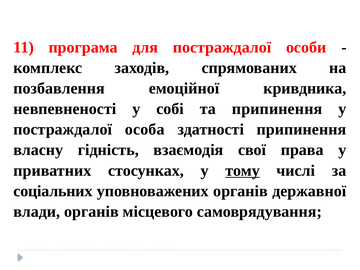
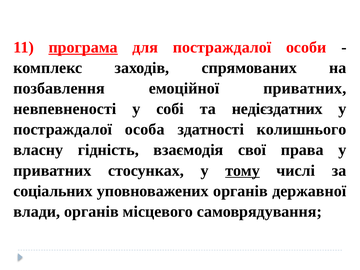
програма underline: none -> present (83, 47)
емоційної кривдника: кривдника -> приватних (305, 88)
та припинення: припинення -> недієздатних (277, 109)
здатності припинення: припинення -> колишнього (302, 129)
